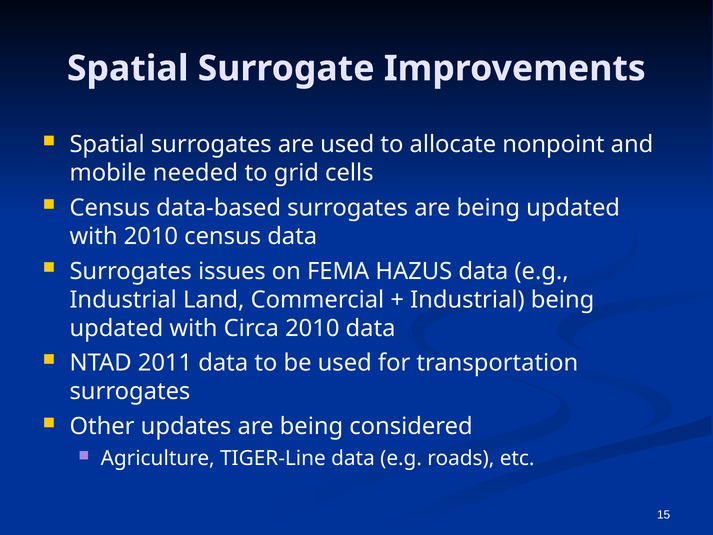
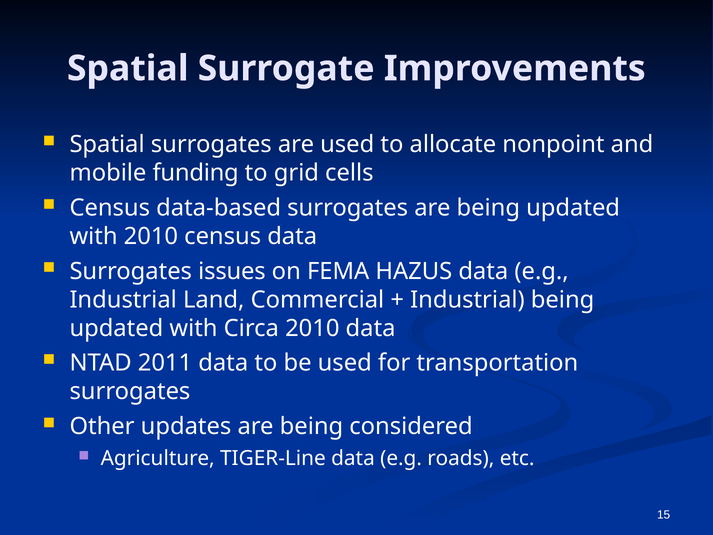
needed: needed -> funding (196, 173)
